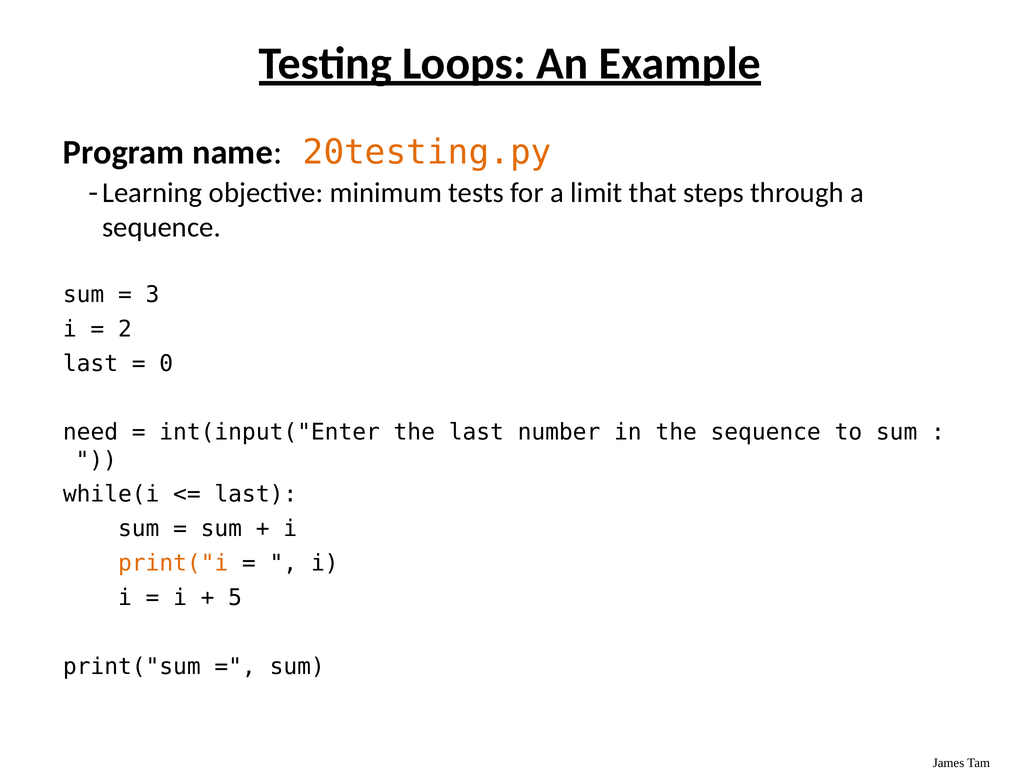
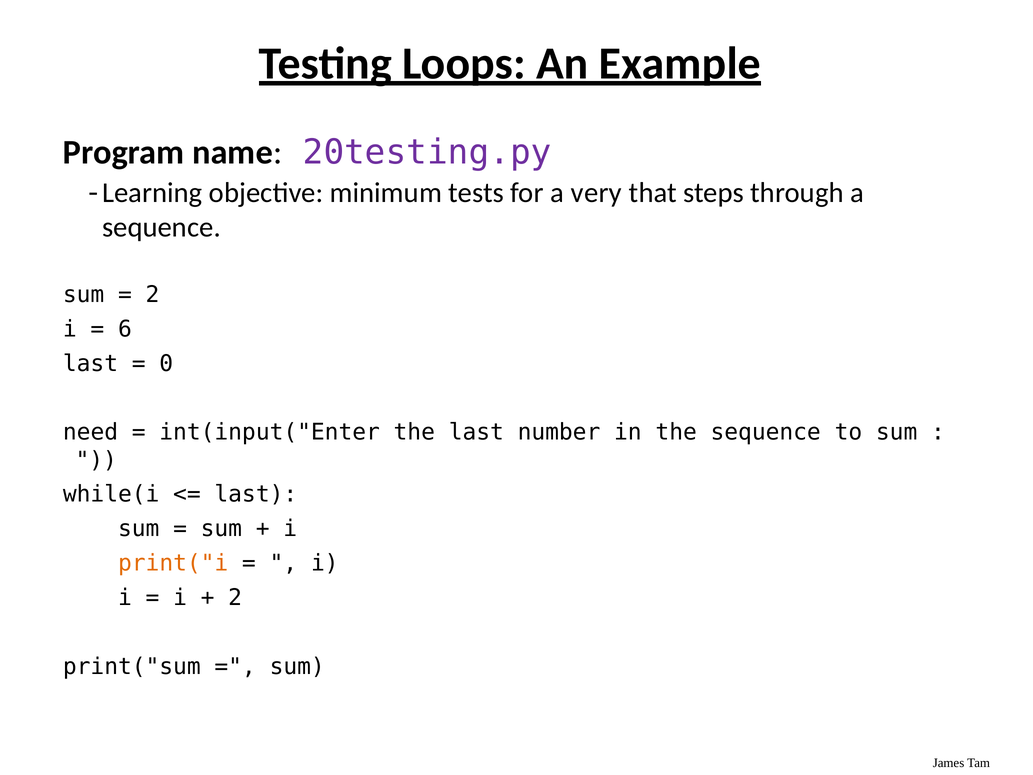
20testing.py colour: orange -> purple (427, 153)
limit: limit -> very (596, 193)
3: 3 -> 2 (152, 295)
2: 2 -> 6 (125, 329)
5: 5 -> 2 (235, 597)
